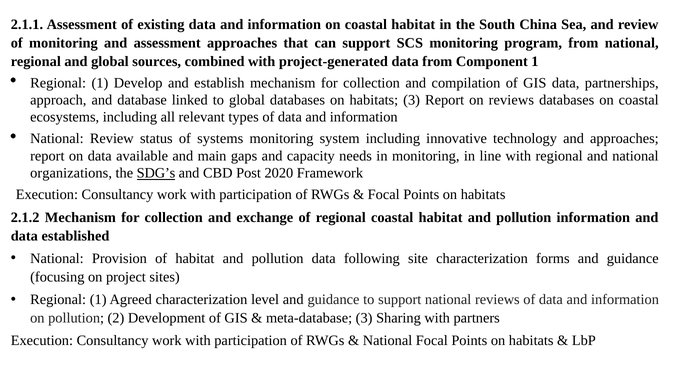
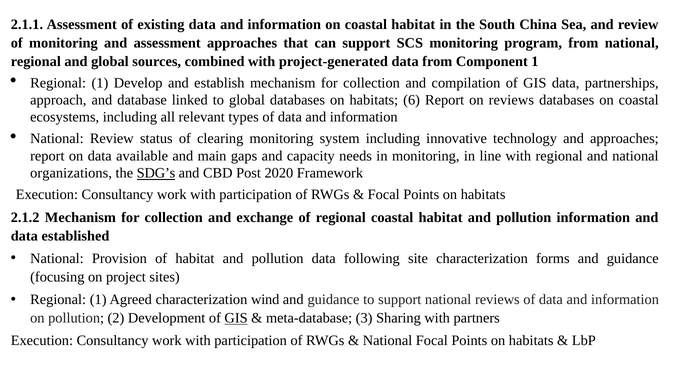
habitats 3: 3 -> 6 (412, 100)
systems: systems -> clearing (220, 139)
level: level -> wind (265, 300)
GIS underline: none -> present (236, 318)
